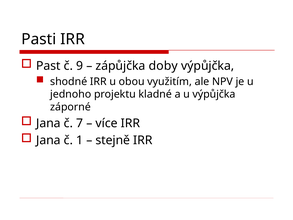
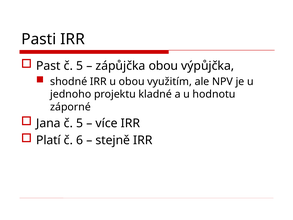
Past č 9: 9 -> 5 (80, 66)
zápůjčka doby: doby -> obou (163, 66)
u výpůjčka: výpůjčka -> hodnotu (214, 94)
7: 7 -> 5 (80, 123)
Jana: Jana -> Platí (48, 140)
1: 1 -> 6 (80, 140)
